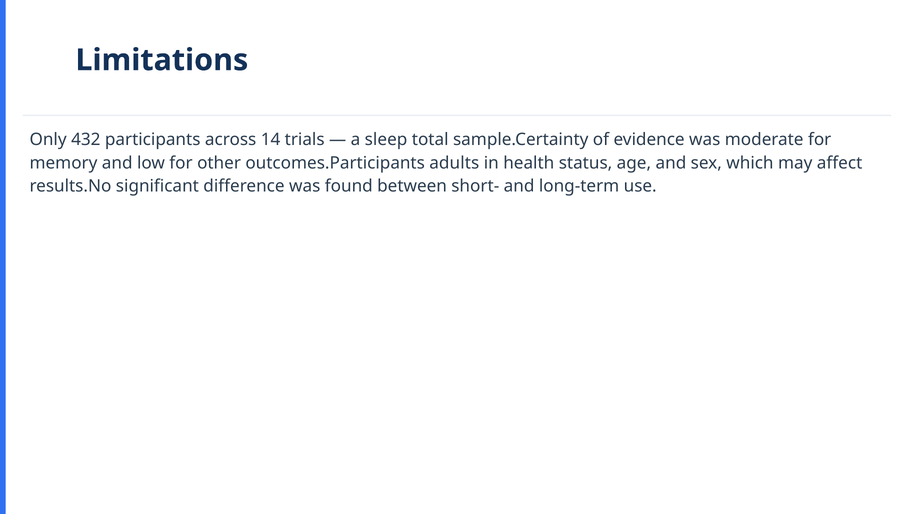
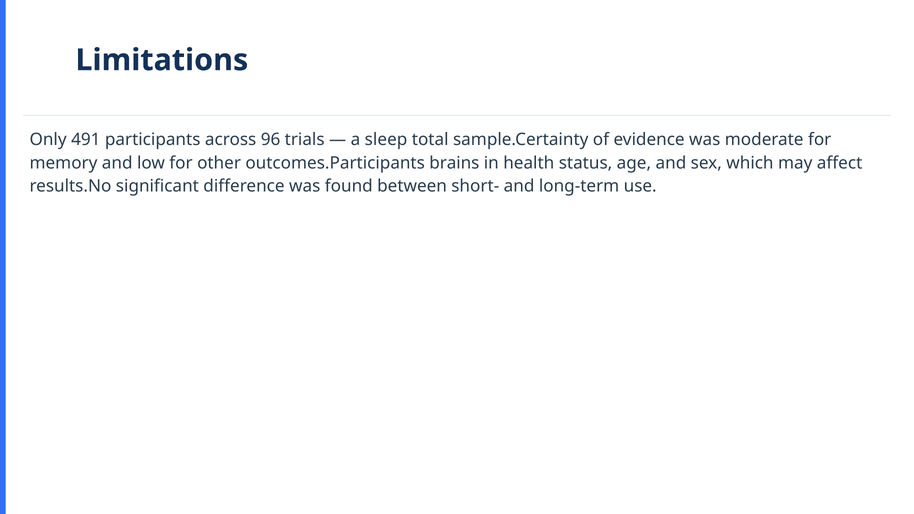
432: 432 -> 491 (86, 140)
14: 14 -> 96 (271, 140)
adults: adults -> brains (454, 163)
